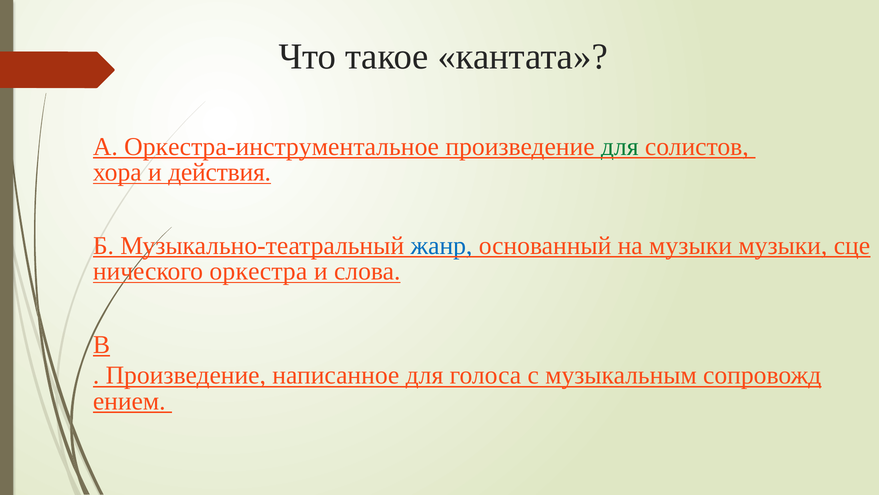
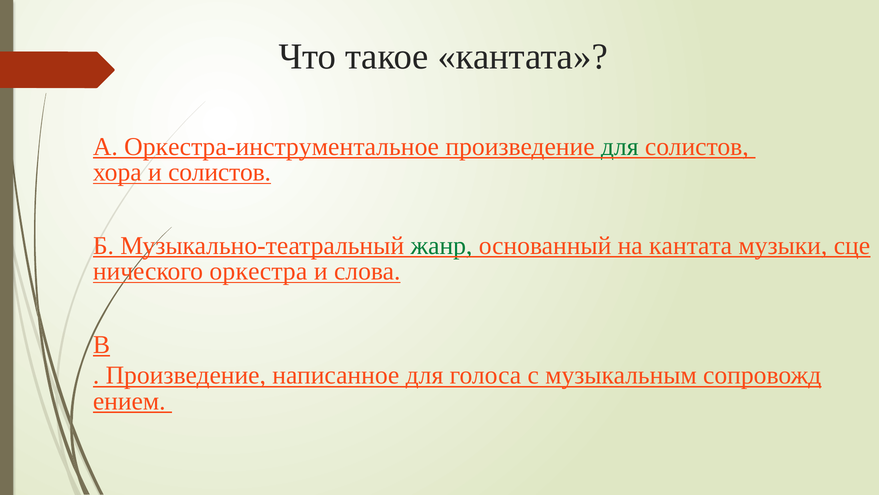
и действия: действия -> солистов (220, 172)
жанр colour: blue -> green (441, 245)
на музыки: музыки -> кантата (691, 245)
